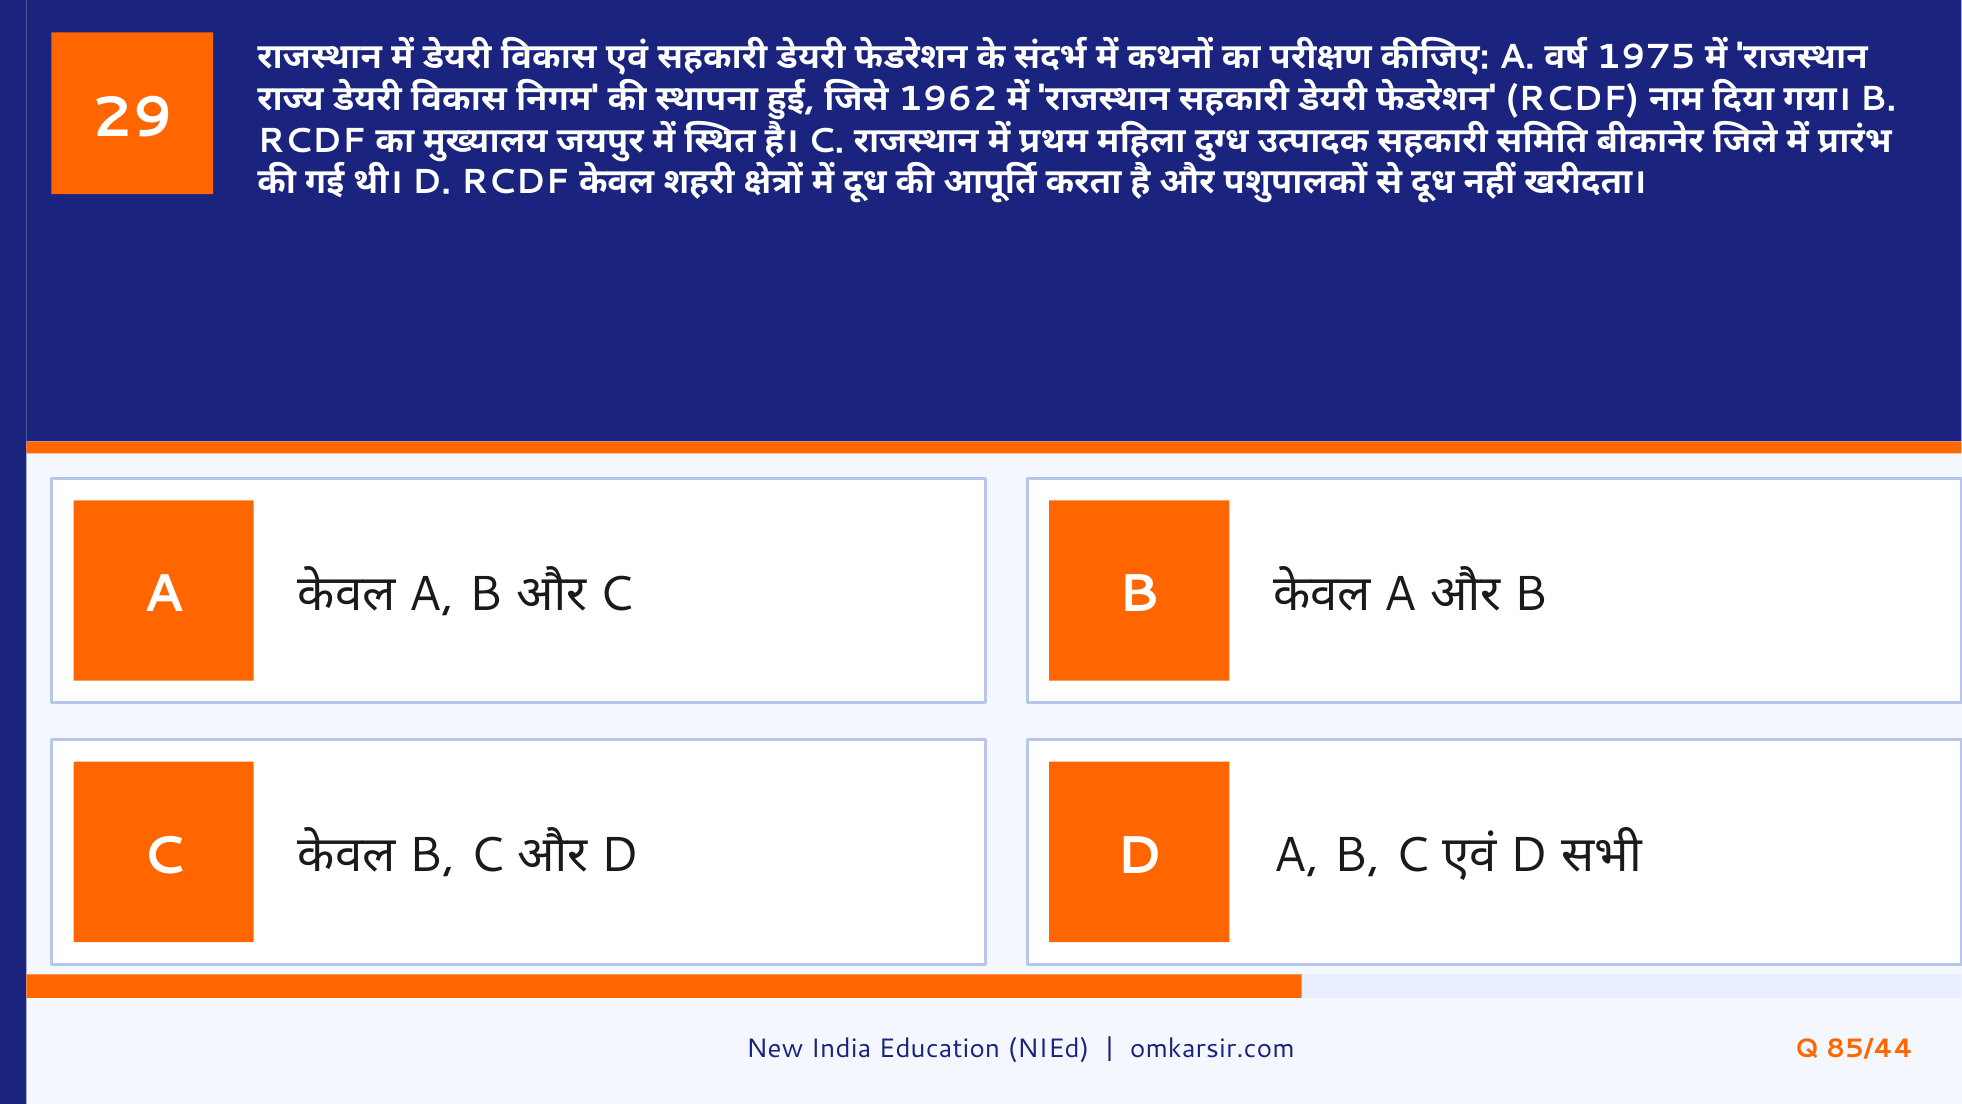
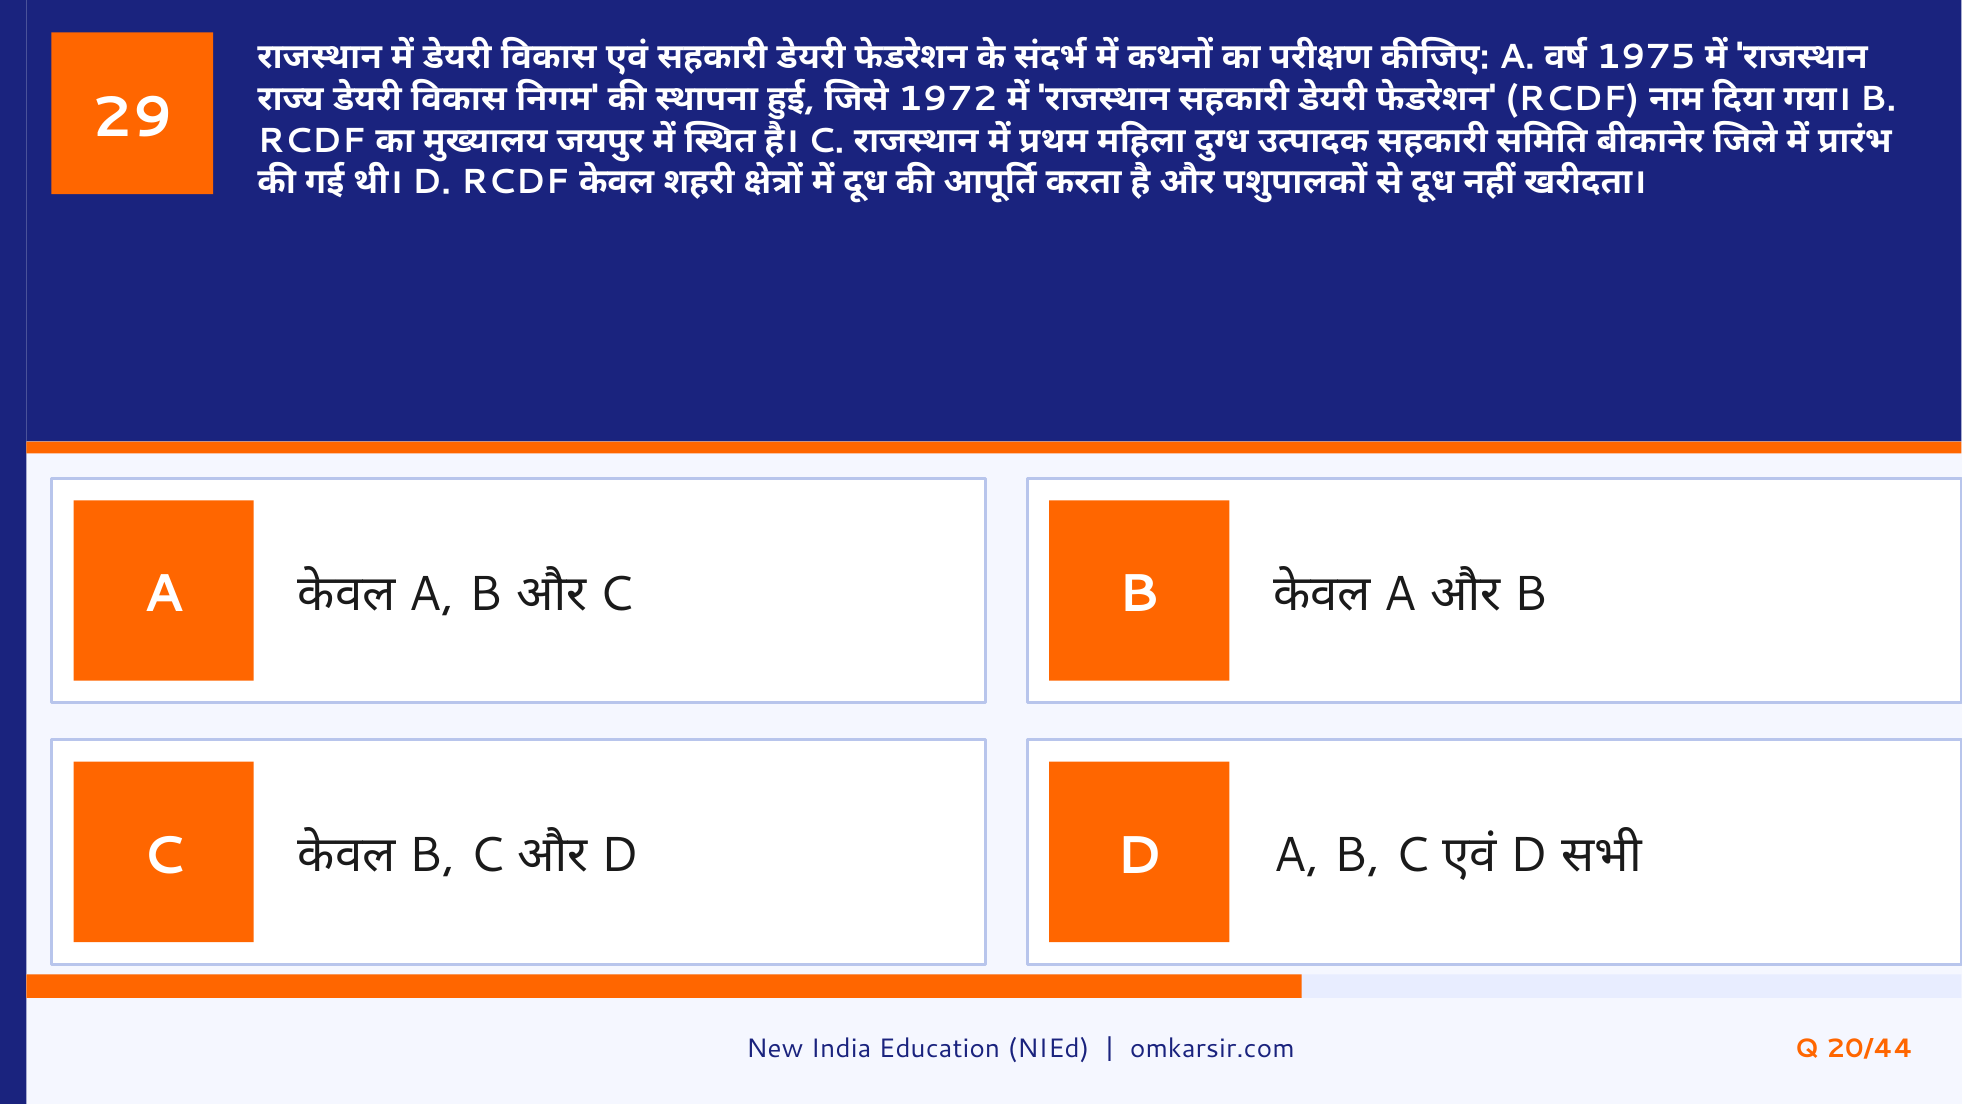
1962: 1962 -> 1972 (948, 99)
85/44: 85/44 -> 20/44 (1870, 1048)
